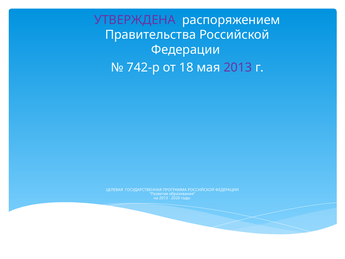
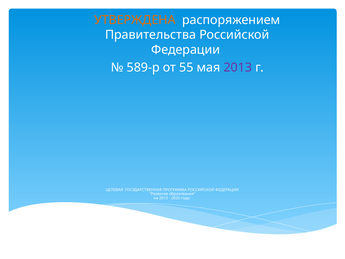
УТВЕРЖДЕНА colour: purple -> orange (135, 20)
742-р: 742-р -> 589-р (143, 67)
18: 18 -> 55 (186, 67)
